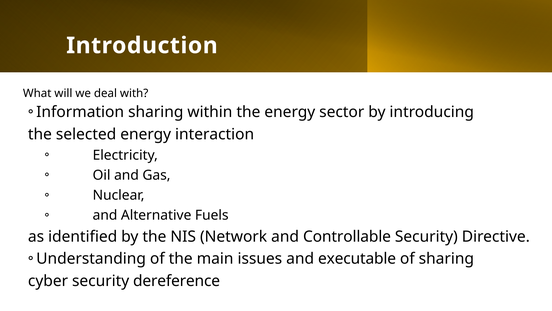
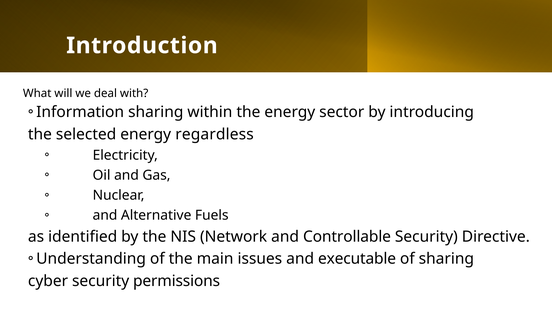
interaction: interaction -> regardless (215, 134)
dereference: dereference -> permissions (177, 280)
